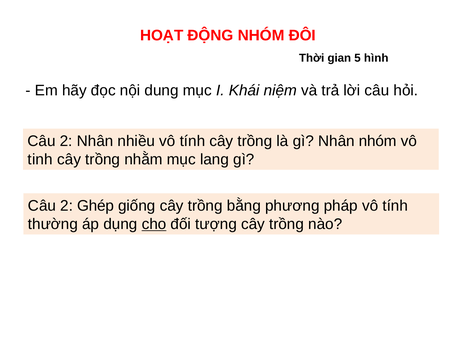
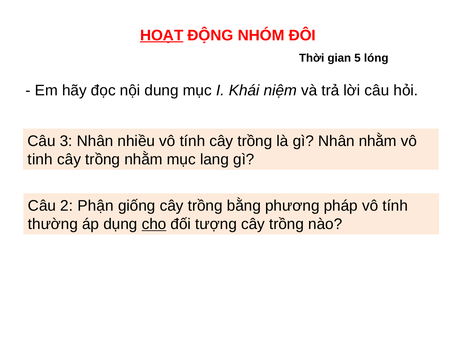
HOẠT underline: none -> present (162, 35)
hình: hình -> lóng (376, 58)
2: 2 -> 3 (66, 141)
Nhân nhóm: nhóm -> nhằm (378, 141)
Ghép: Ghép -> Phận (95, 206)
